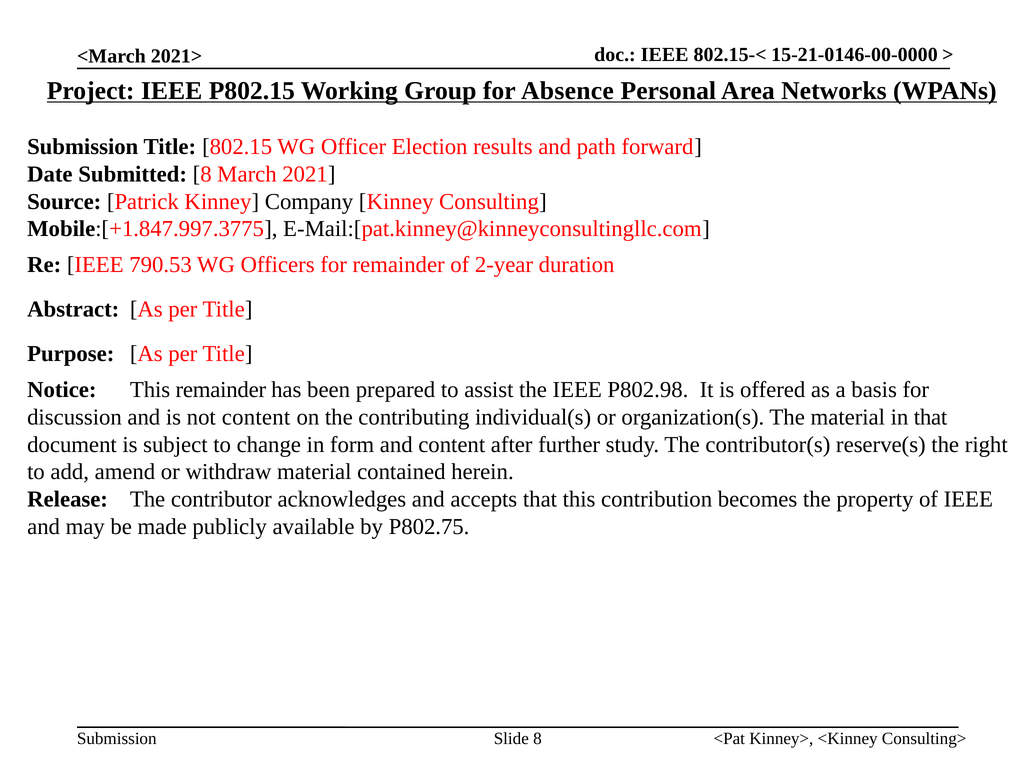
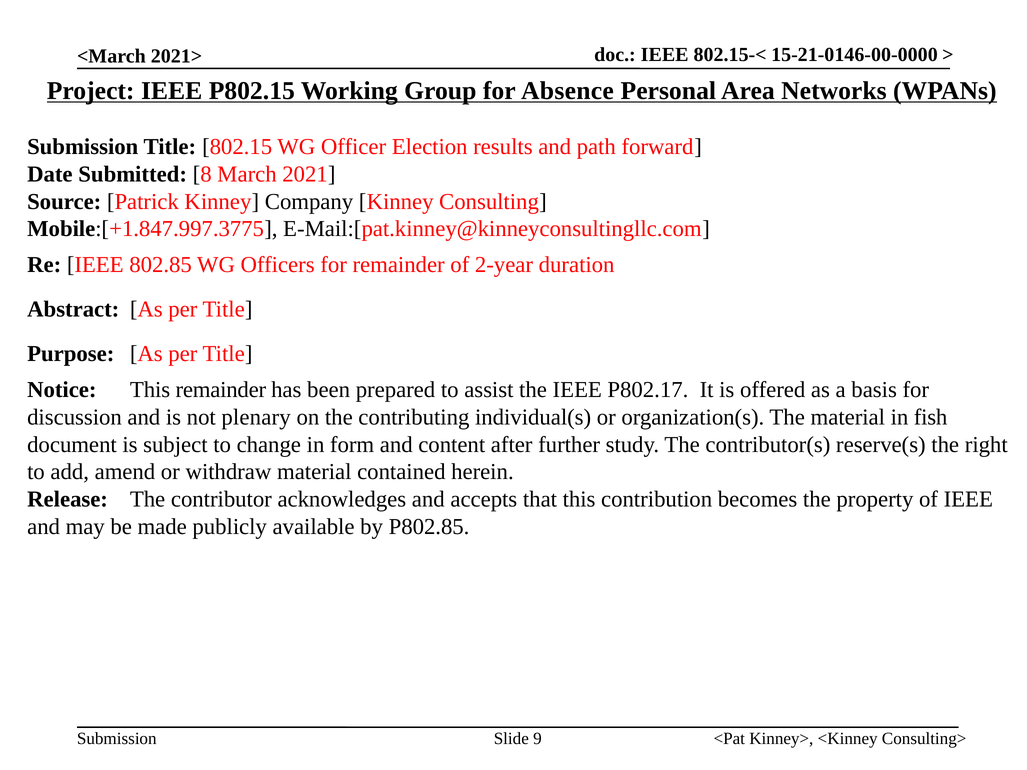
790.53: 790.53 -> 802.85 (161, 265)
P802.98: P802.98 -> P802.17 (648, 390)
not content: content -> plenary (256, 417)
in that: that -> fish (931, 417)
P802.75: P802.75 -> P802.85 (429, 527)
Slide 8: 8 -> 9 (537, 739)
